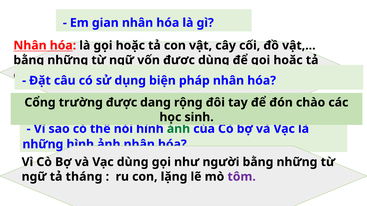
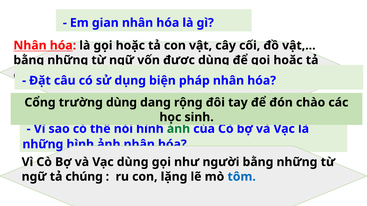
trường được: được -> dùng (121, 103)
tháng: tháng -> chúng (84, 177)
tôm colour: purple -> blue (242, 177)
